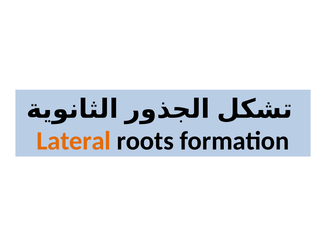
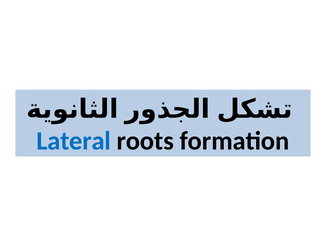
Lateral colour: orange -> blue (74, 141)
